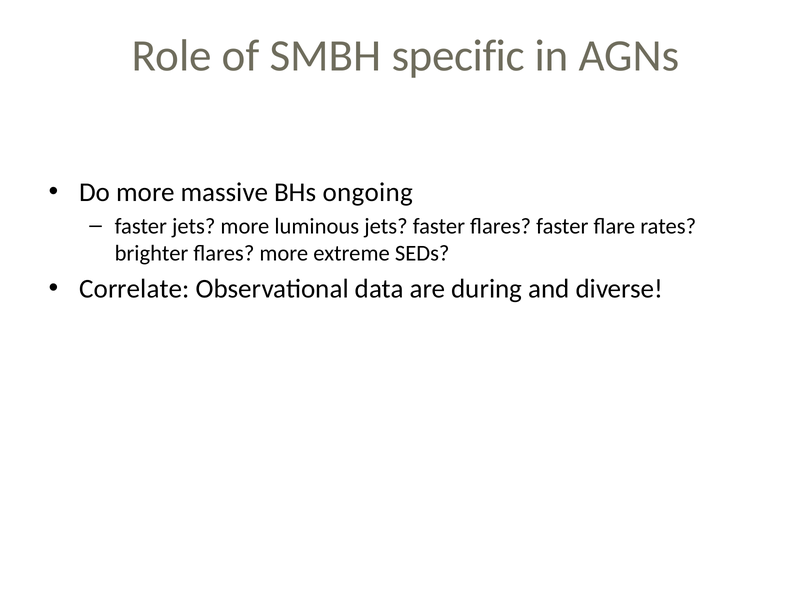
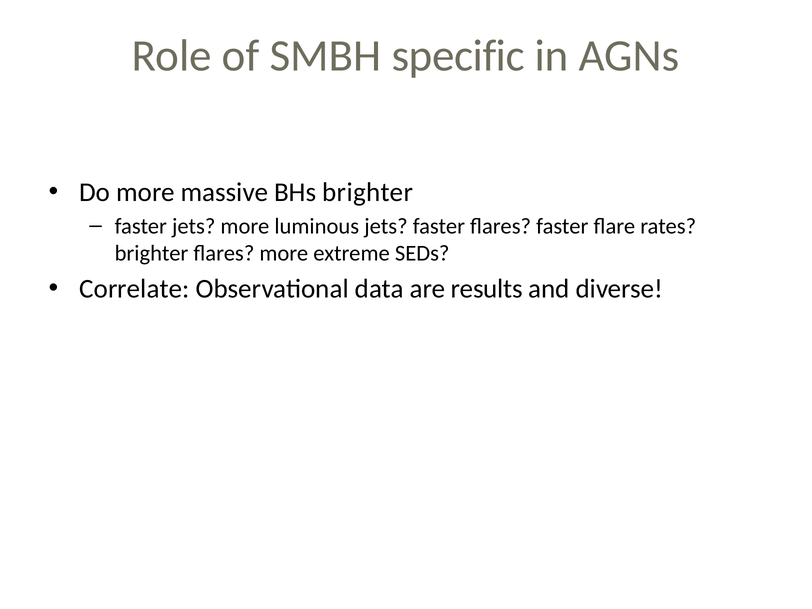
BHs ongoing: ongoing -> brighter (368, 192)
during: during -> results (487, 289)
